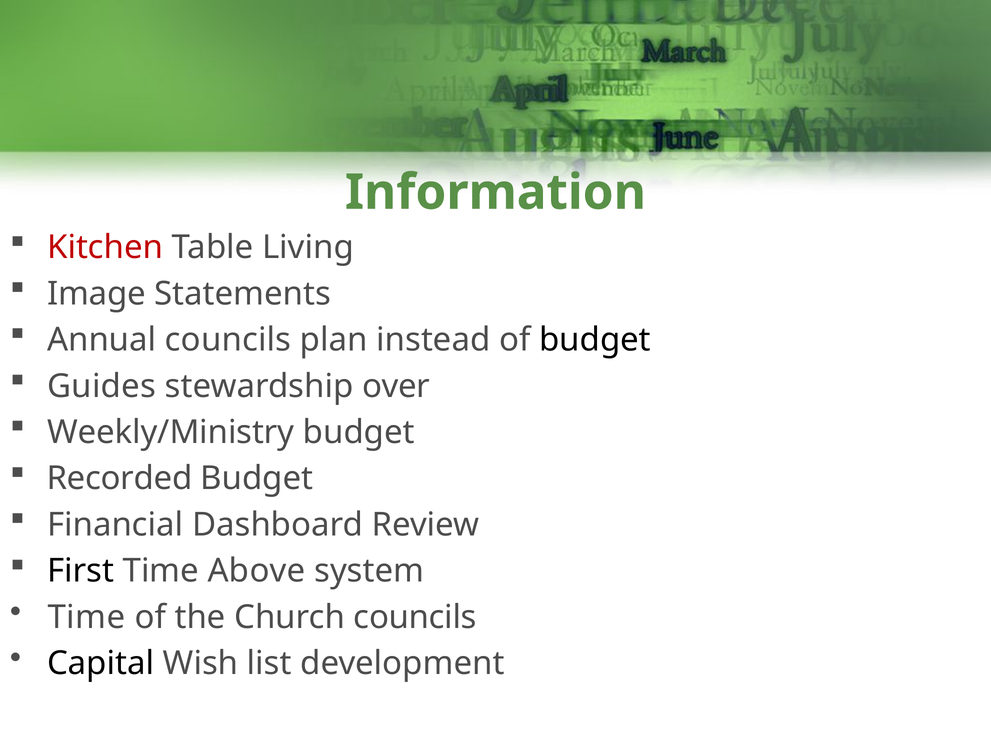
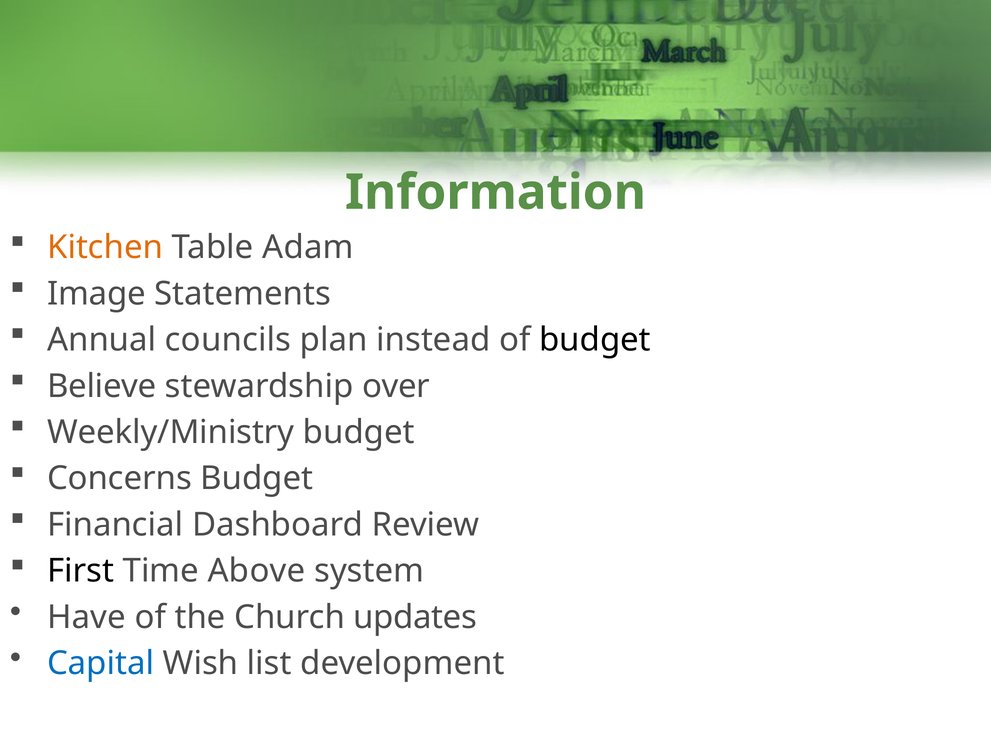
Kitchen colour: red -> orange (105, 248)
Living: Living -> Adam (308, 248)
Guides: Guides -> Believe (102, 386)
Recorded: Recorded -> Concerns (119, 479)
Time: Time -> Have (87, 617)
Church councils: councils -> updates (415, 617)
Capital colour: black -> blue (101, 664)
